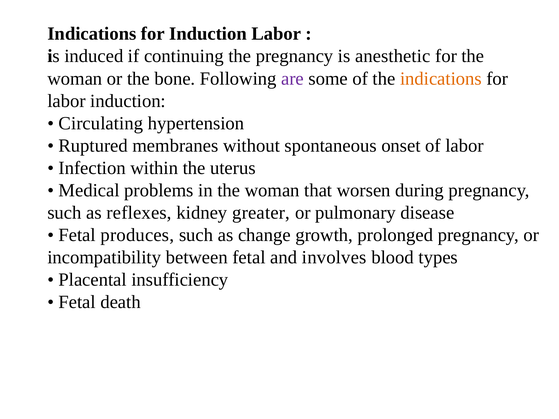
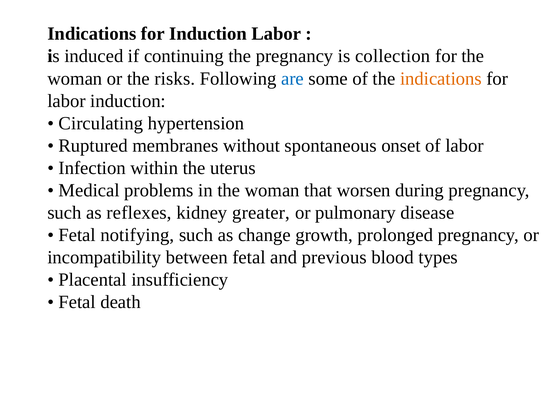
anesthetic: anesthetic -> collection (393, 56)
bone: bone -> risks (175, 79)
are colour: purple -> blue (292, 79)
produces: produces -> notifying (137, 235)
involves: involves -> previous (334, 257)
